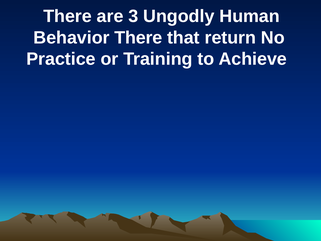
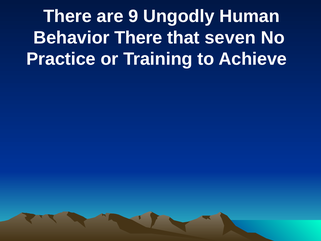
3: 3 -> 9 (133, 16)
return: return -> seven (230, 38)
